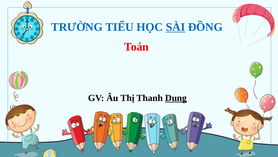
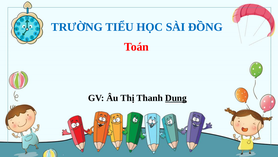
SÀI underline: present -> none (175, 27)
